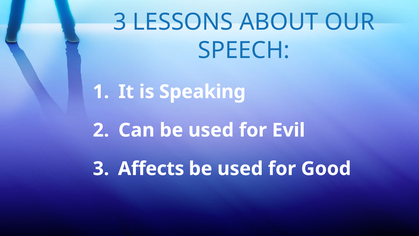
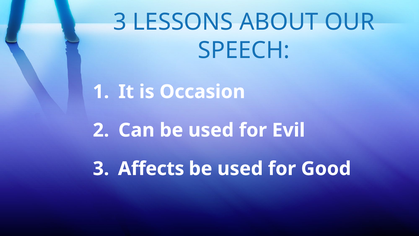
Speaking: Speaking -> Occasion (202, 92)
